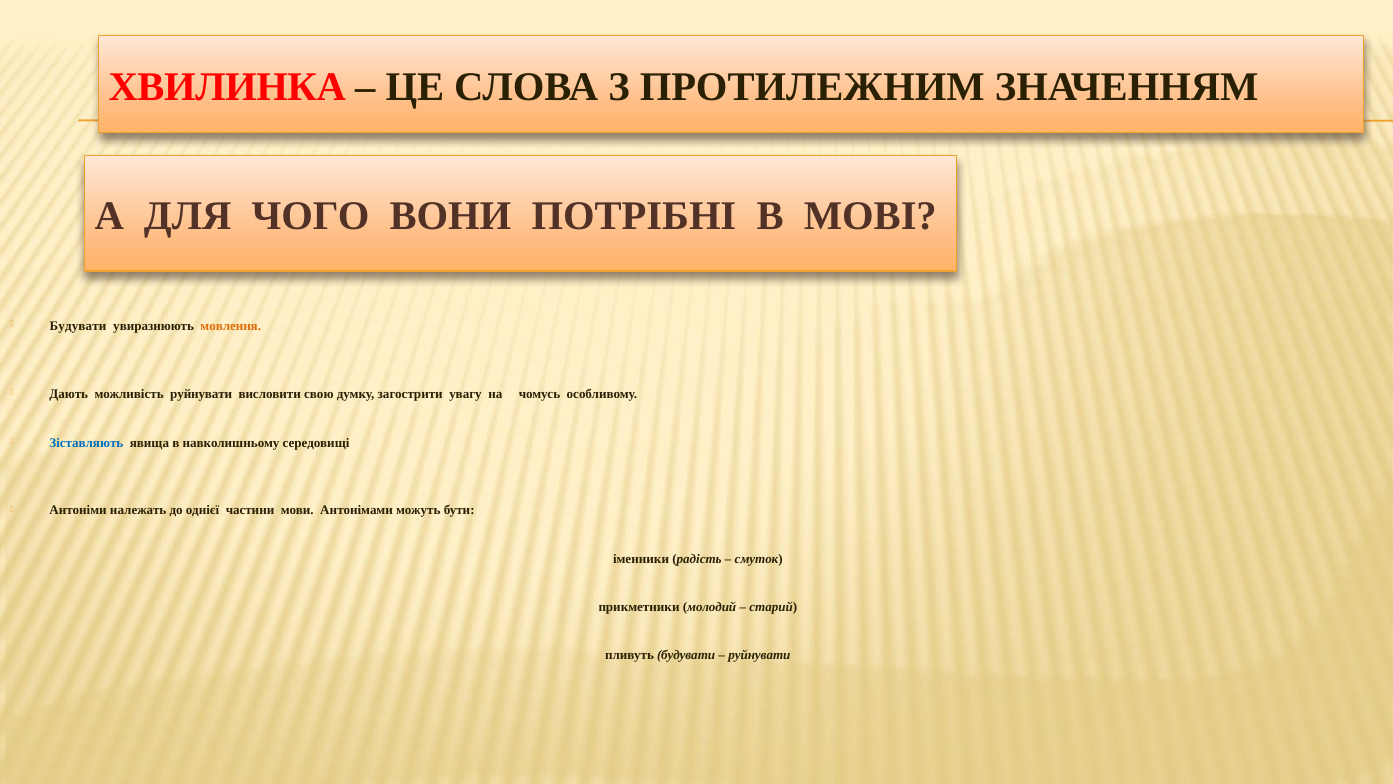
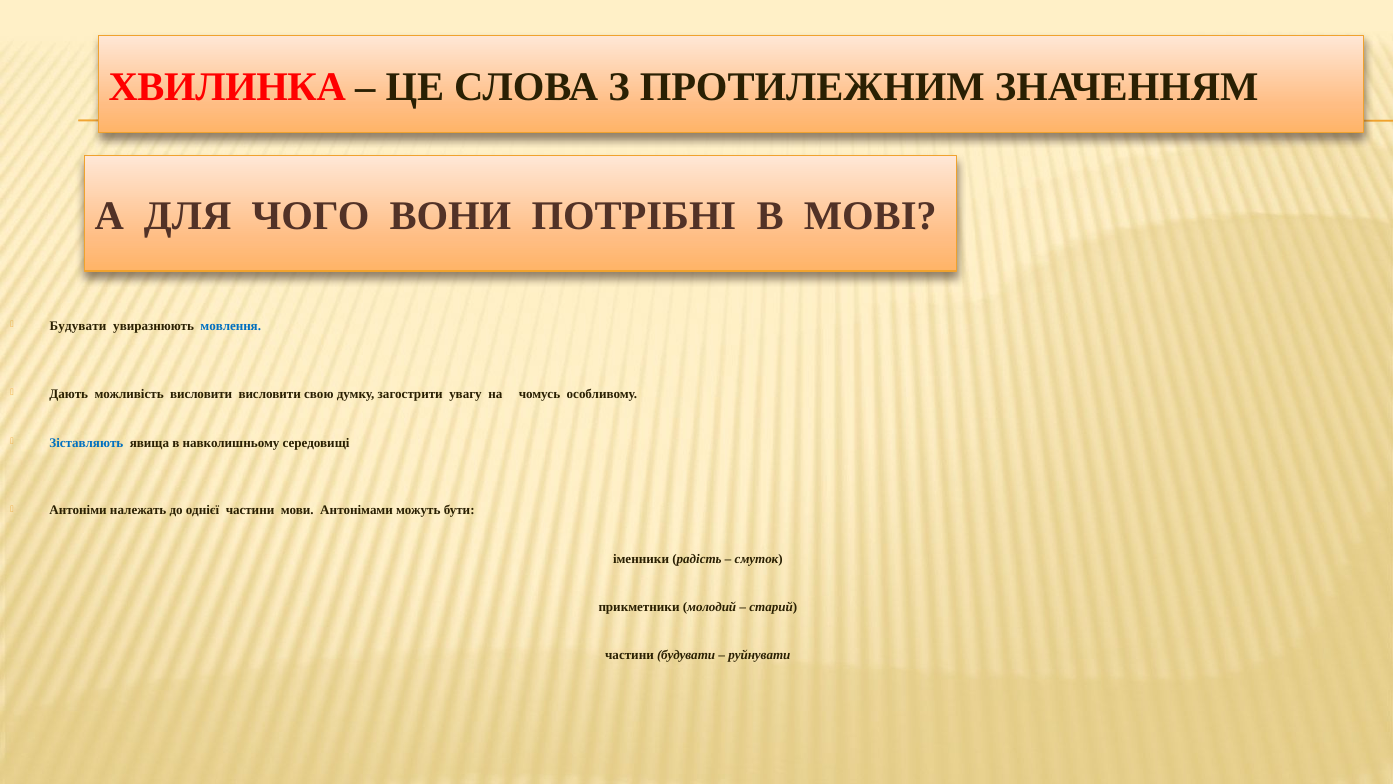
мовлення colour: orange -> blue (231, 326)
можливість руйнувати: руйнувати -> висловити (201, 394)
пливуть: пливуть -> частини (629, 655)
